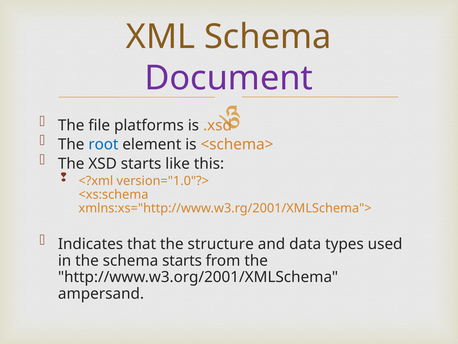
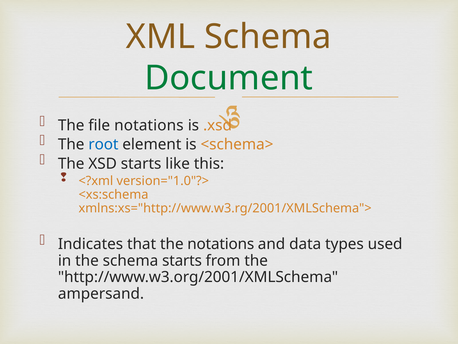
Document colour: purple -> green (229, 78)
file platforms: platforms -> notations (149, 125)
the structure: structure -> notations (221, 244)
